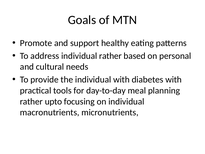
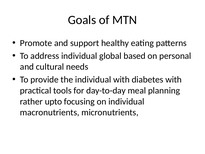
individual rather: rather -> global (110, 56)
